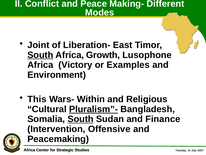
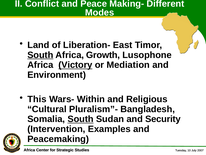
Joint: Joint -> Land (38, 45)
Victory underline: none -> present (75, 65)
Examples: Examples -> Mediation (128, 65)
Pluralism”- underline: present -> none (93, 109)
Finance: Finance -> Security (163, 119)
Offensive: Offensive -> Examples (109, 129)
